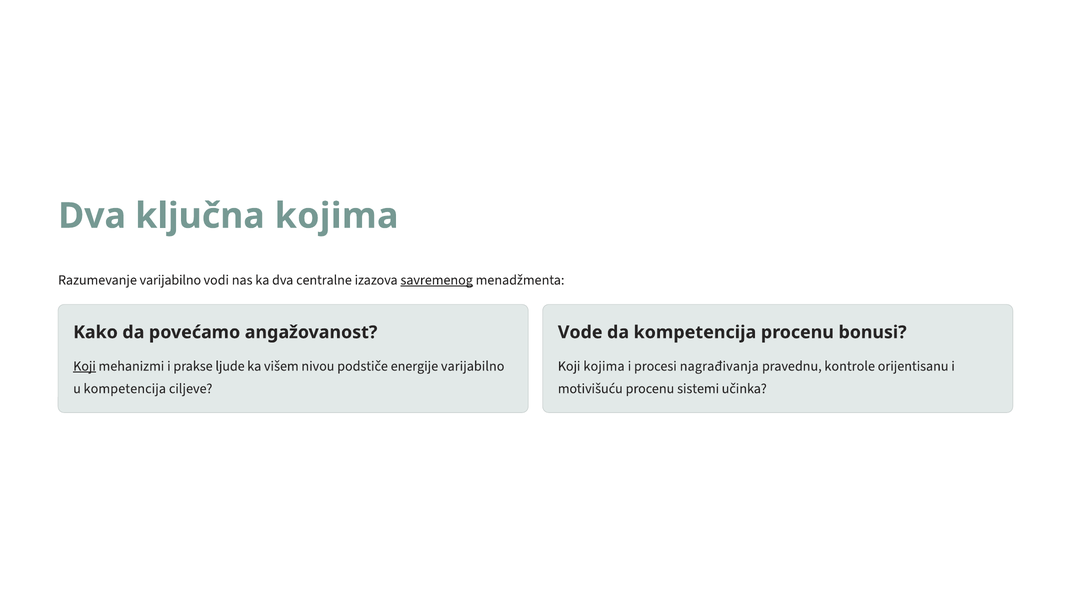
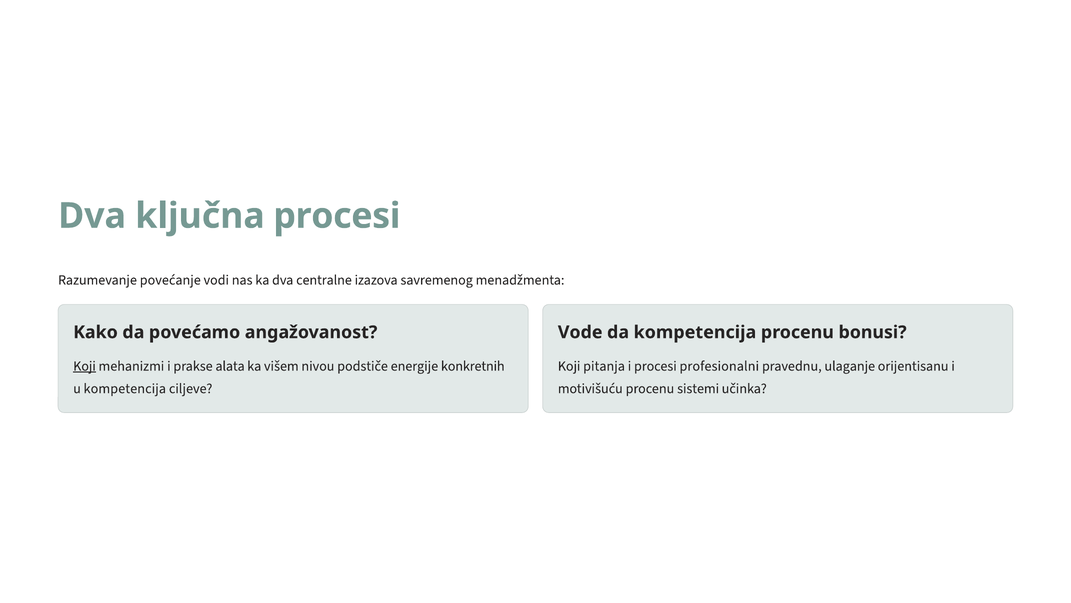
ključna kojima: kojima -> procesi (337, 216)
Razumevanje varijabilno: varijabilno -> povećanje (170, 280)
savremenog underline: present -> none (437, 280)
ljude: ljude -> alata (230, 366)
energije varijabilno: varijabilno -> konkretnih (473, 366)
Koji kojima: kojima -> pitanja (604, 366)
nagrađivanja: nagrađivanja -> profesionalni (719, 366)
kontrole: kontrole -> ulaganje (850, 366)
